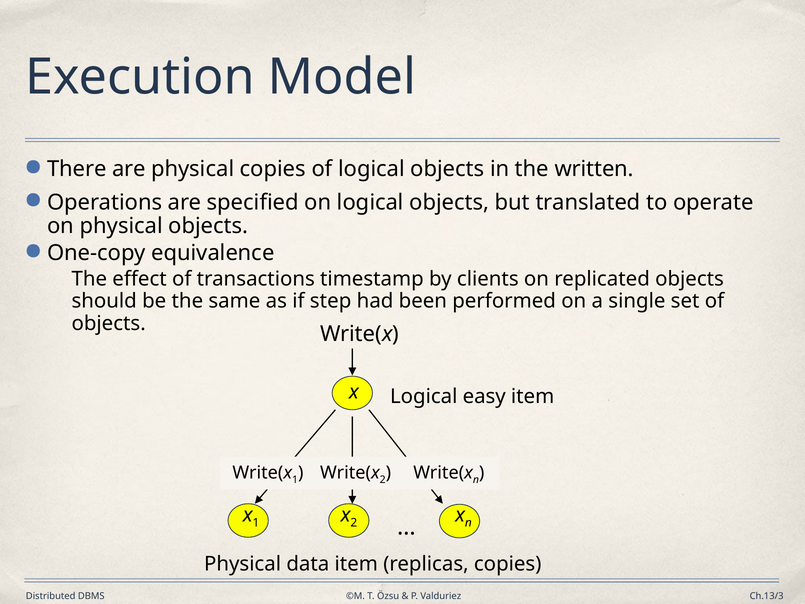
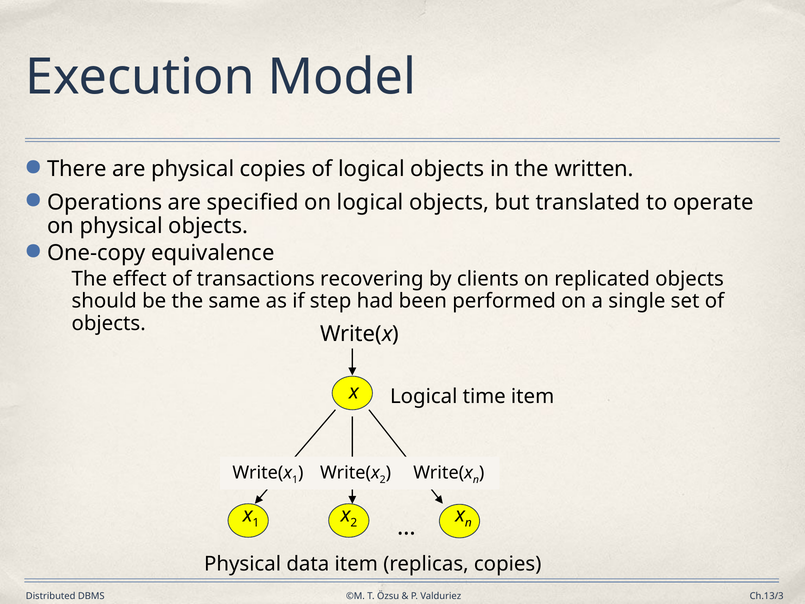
timestamp: timestamp -> recovering (372, 279)
easy: easy -> time (484, 396)
